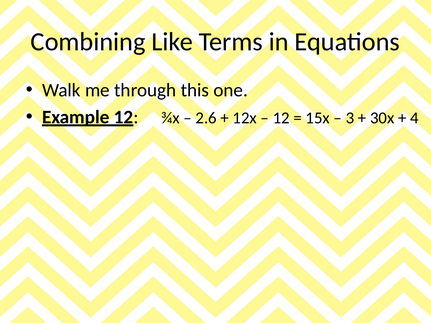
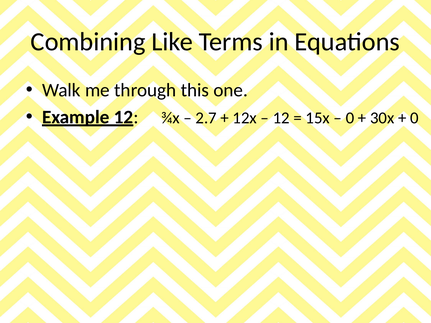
2.6: 2.6 -> 2.7 (206, 118)
3: 3 -> 0 (350, 118)
4: 4 -> 0 (414, 118)
